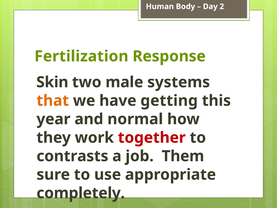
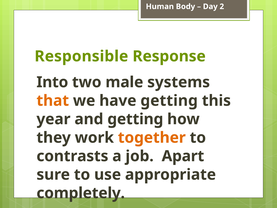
Fertilization: Fertilization -> Responsible (81, 56)
Skin: Skin -> Into (52, 82)
and normal: normal -> getting (135, 119)
together colour: red -> orange (152, 137)
Them: Them -> Apart (183, 156)
